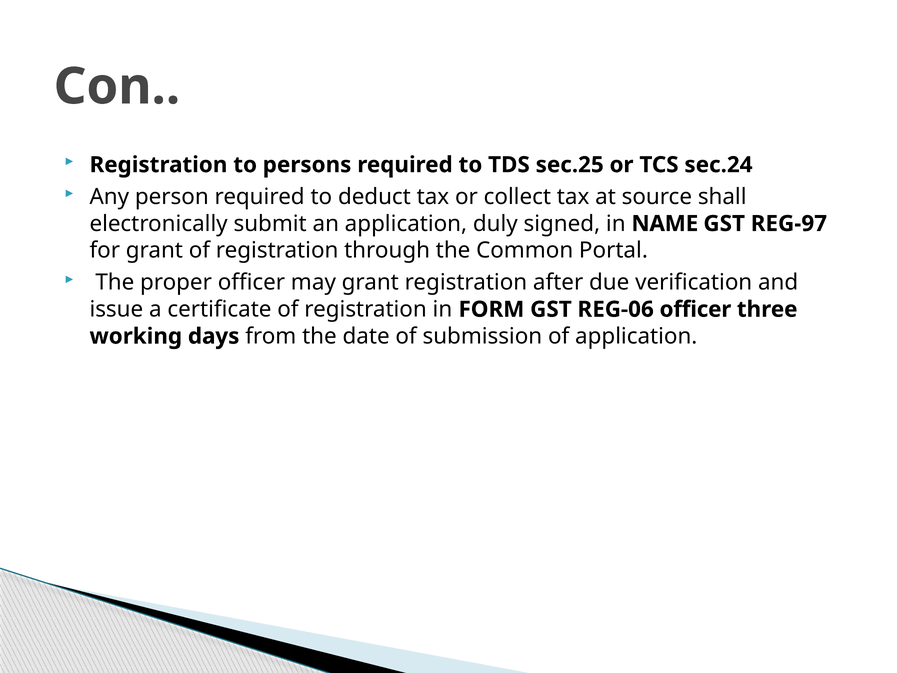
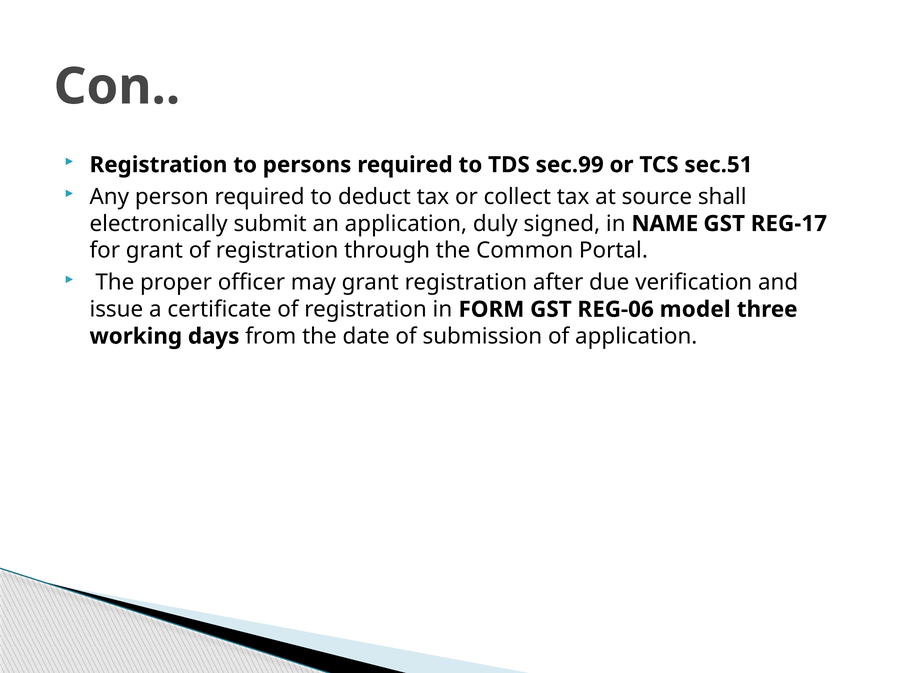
sec.25: sec.25 -> sec.99 (570, 165)
sec.24: sec.24 -> sec.51 (718, 165)
REG-97: REG-97 -> REG-17 (789, 224)
REG-06 officer: officer -> model (695, 309)
